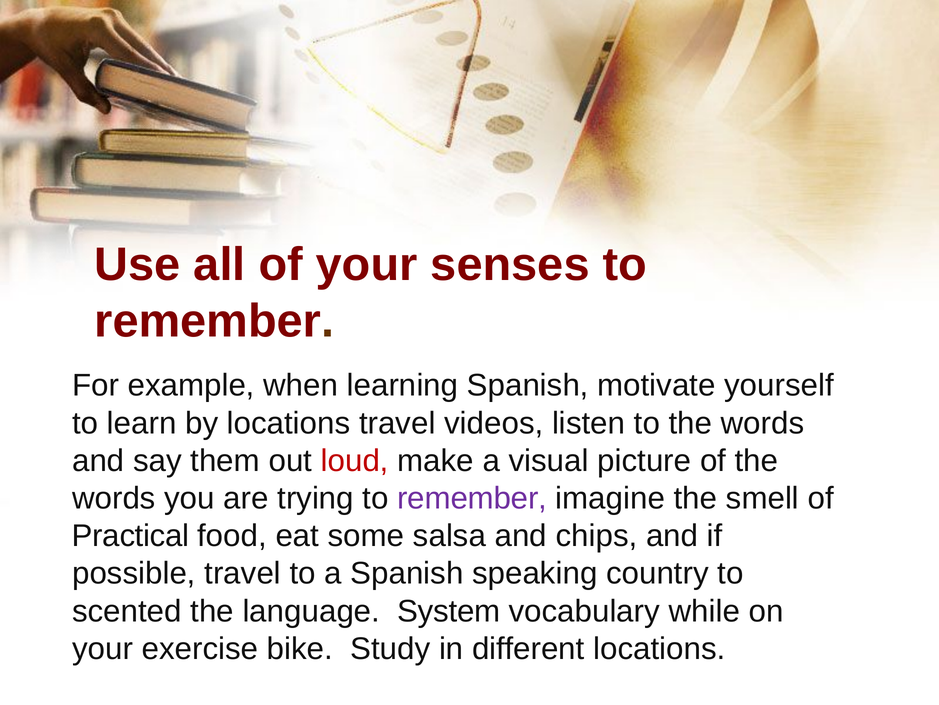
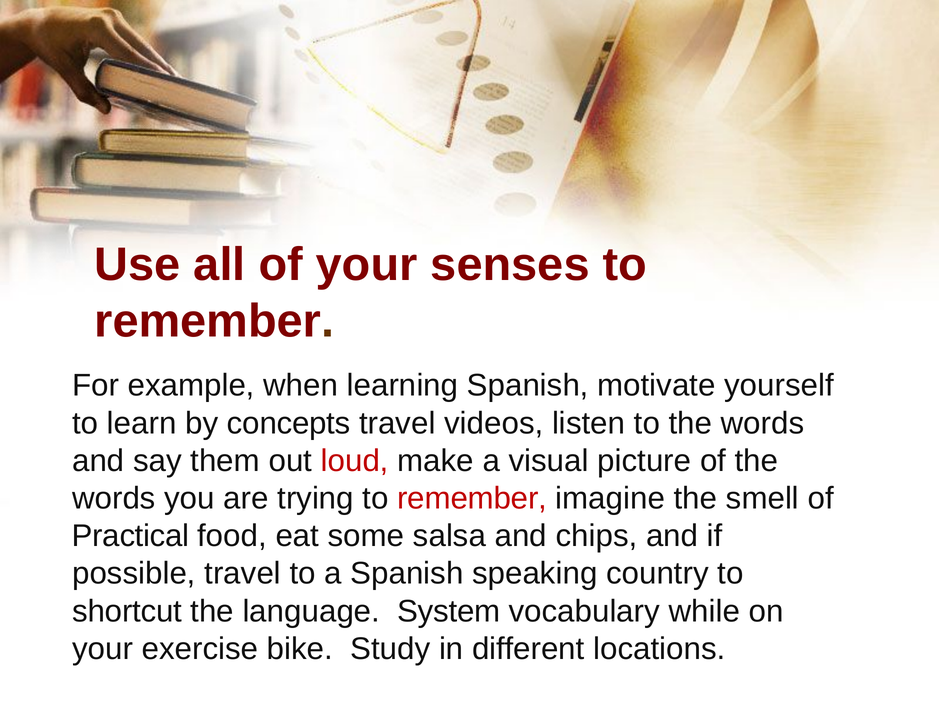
by locations: locations -> concepts (289, 423)
remember colour: purple -> red (472, 498)
scented: scented -> shortcut (127, 611)
